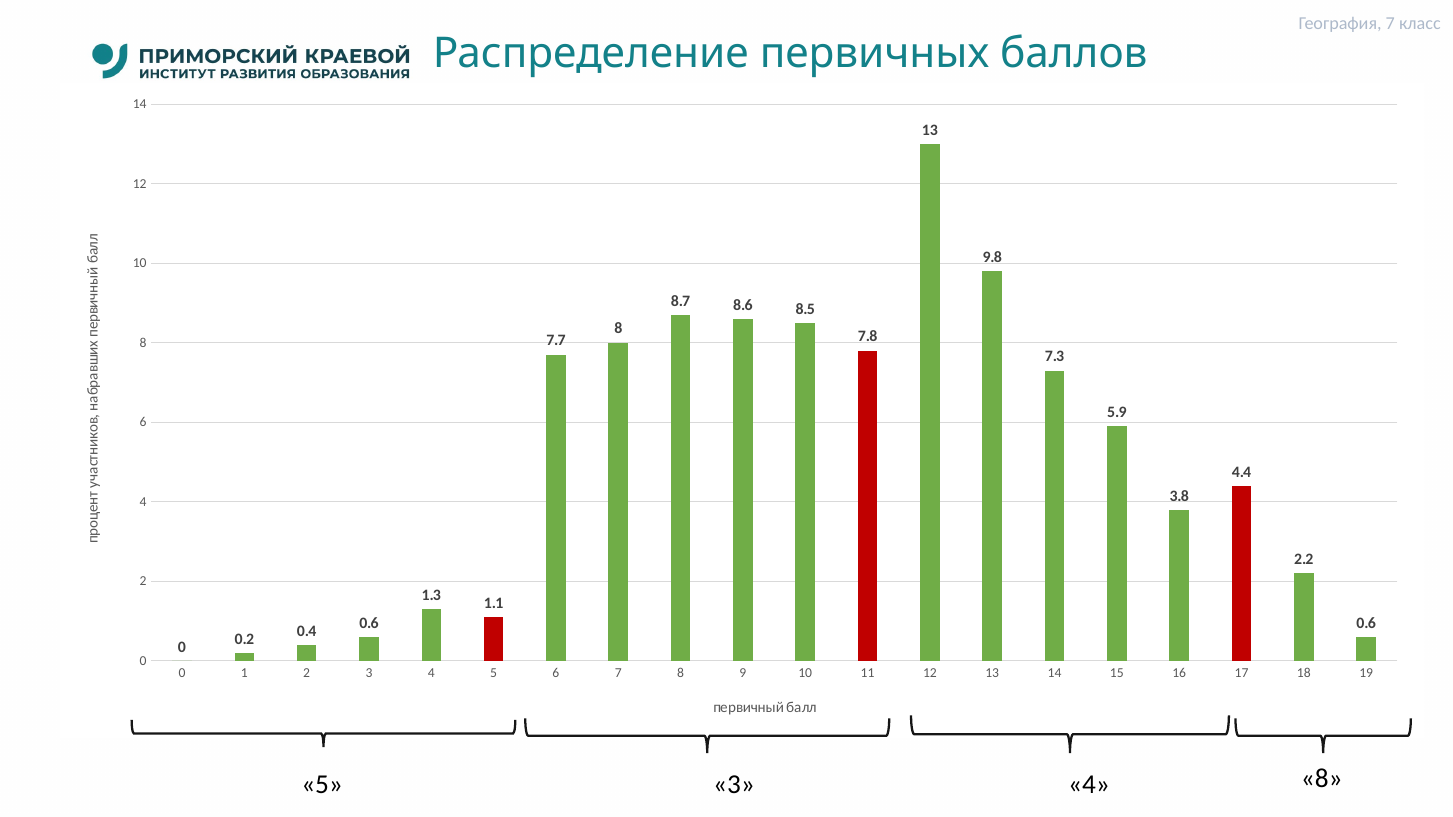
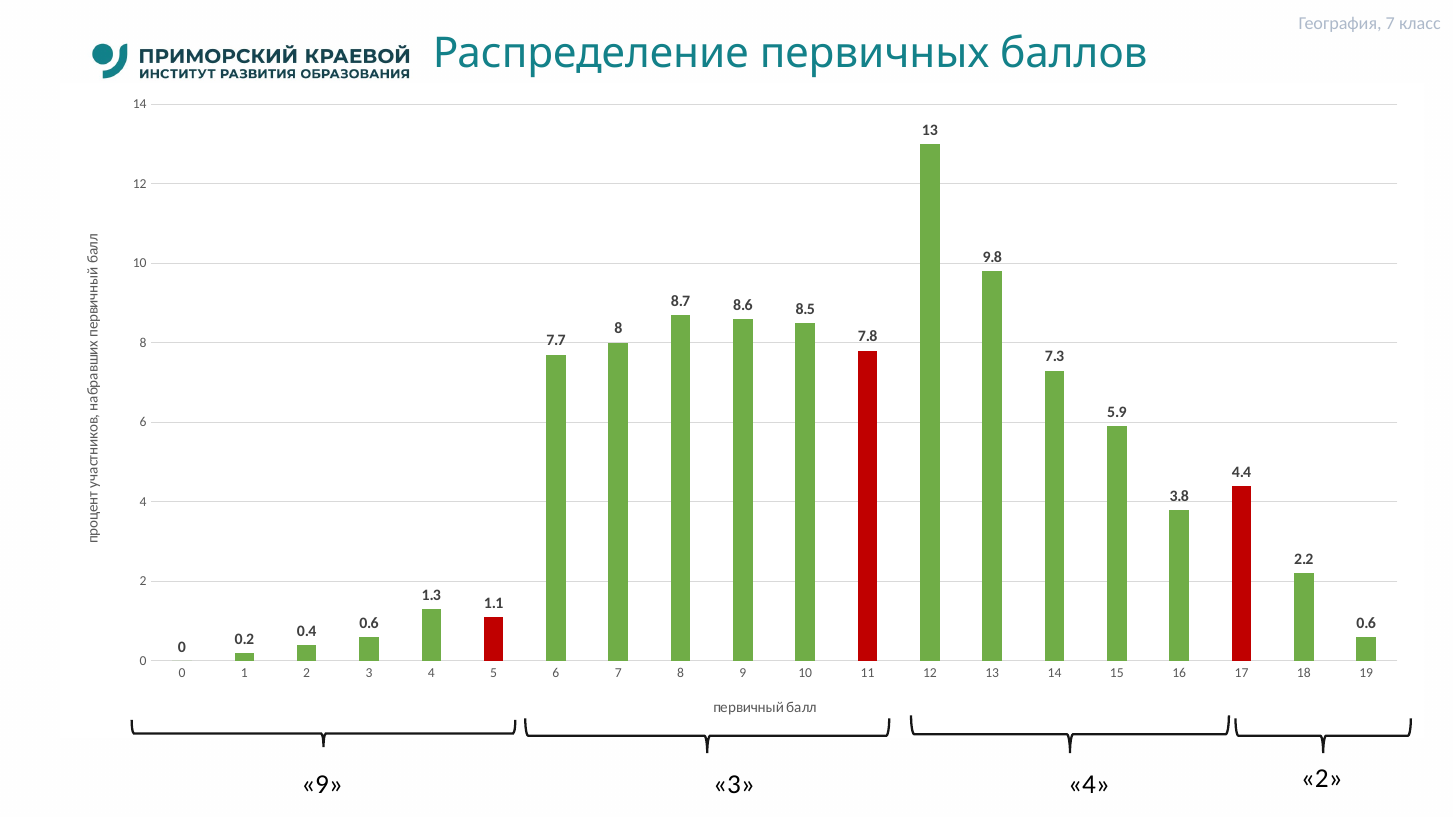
5: 5 -> 9 (322, 785)
4 8: 8 -> 2 (1322, 779)
